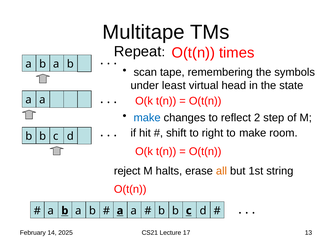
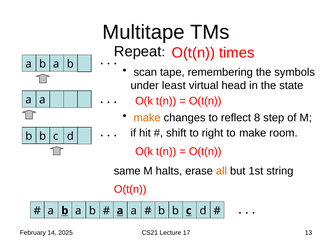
make colour: blue -> orange (147, 118)
2: 2 -> 8 (257, 118)
reject: reject -> same (127, 171)
